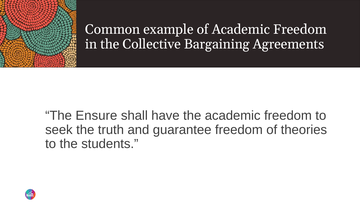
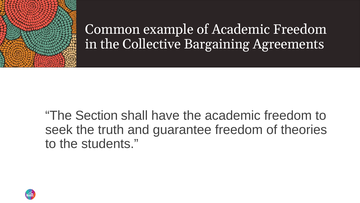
Ensure: Ensure -> Section (97, 115)
